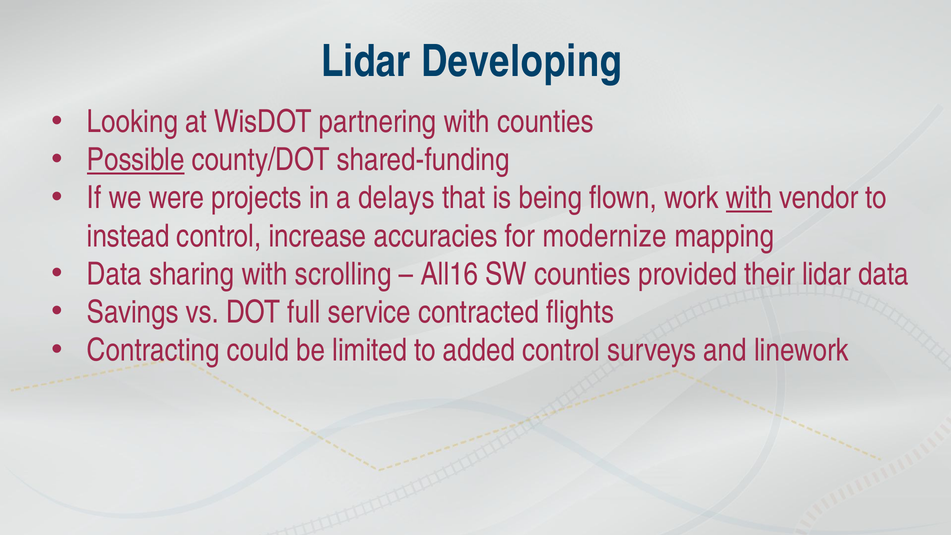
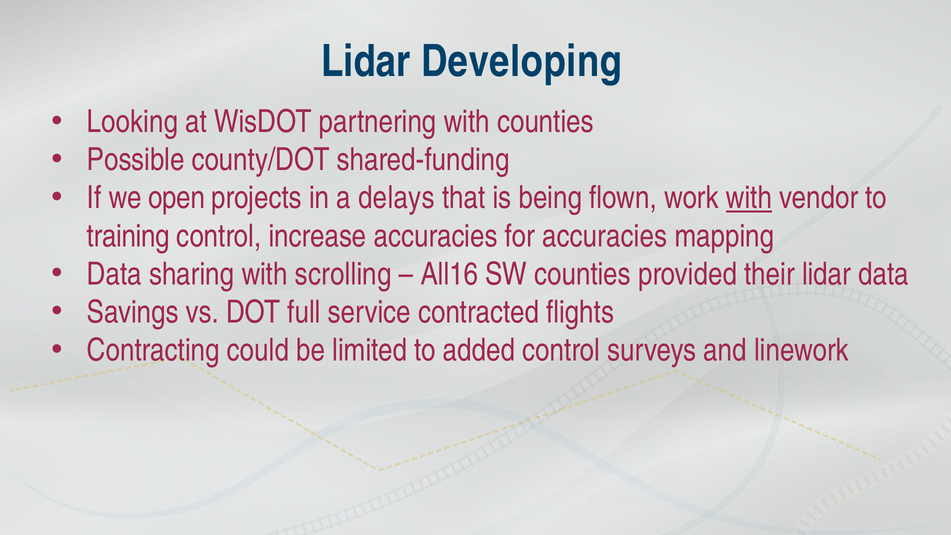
Possible underline: present -> none (136, 160)
were: were -> open (177, 198)
instead: instead -> training (128, 236)
for modernize: modernize -> accuracies (605, 236)
